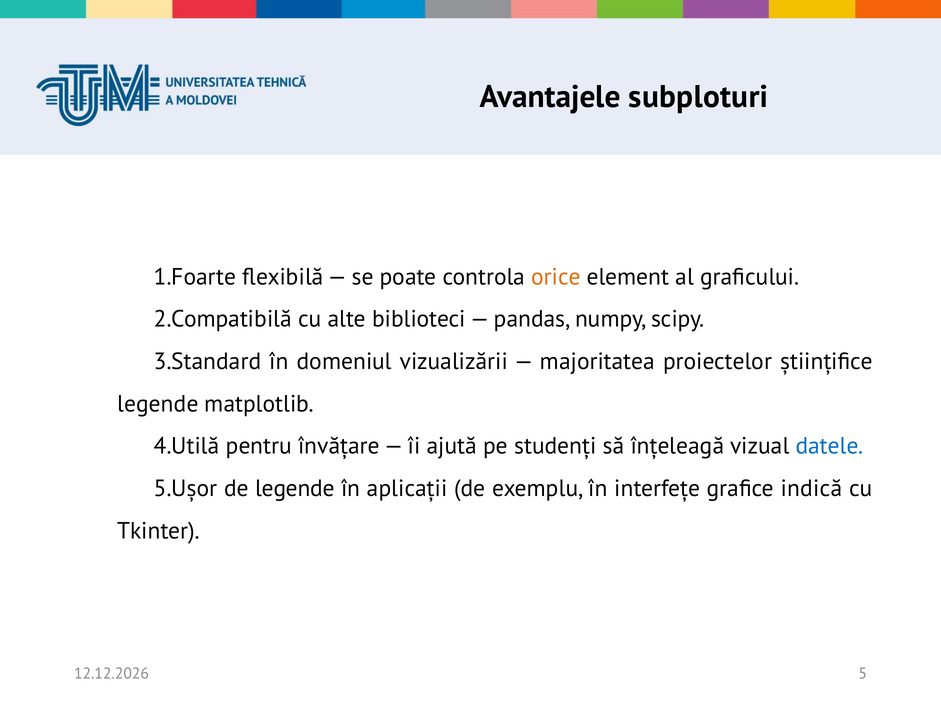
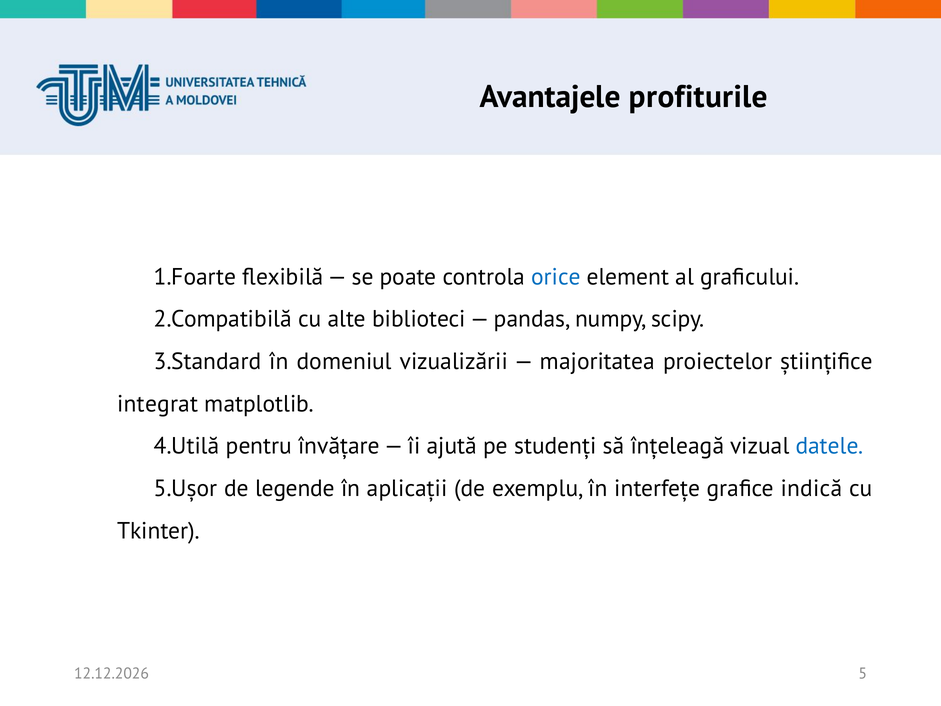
subploturi: subploturi -> profiturile (698, 97)
orice colour: orange -> blue (556, 277)
legende: legende -> integrat (158, 404)
